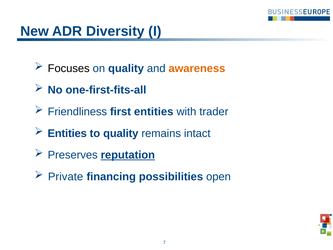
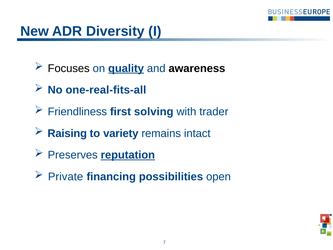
quality underline: none -> present (126, 68)
awareness colour: orange -> black (197, 68)
one-first-fits-all: one-first-fits-all -> one-real-fits-all (106, 90)
first entities: entities -> solving (154, 112)
Entities: Entities -> Raising (67, 133)
to quality: quality -> variety (121, 133)
